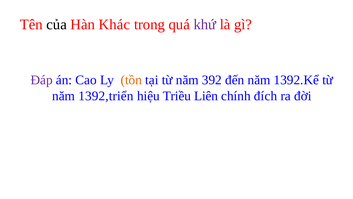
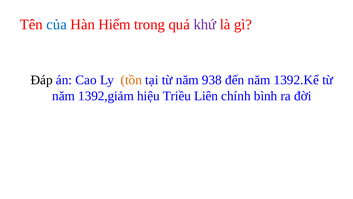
của colour: black -> blue (57, 24)
Khác: Khác -> Hiểm (115, 24)
Đáp colour: purple -> black (42, 80)
392: 392 -> 938 (212, 80)
1392,triển: 1392,triển -> 1392,giảm (106, 96)
đích: đích -> bình (266, 96)
